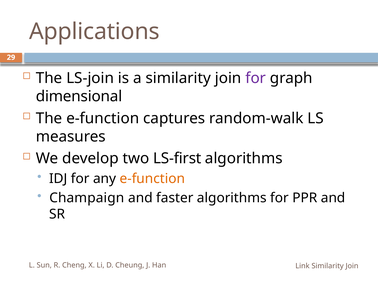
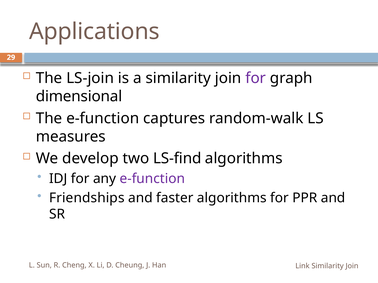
LS-first: LS-first -> LS-find (177, 159)
e-function colour: orange -> purple (152, 179)
Champaign: Champaign -> Friendships (87, 198)
